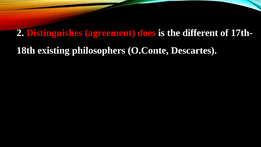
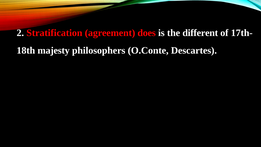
Distinguishes: Distinguishes -> Stratification (54, 33)
existing: existing -> majesty (54, 50)
